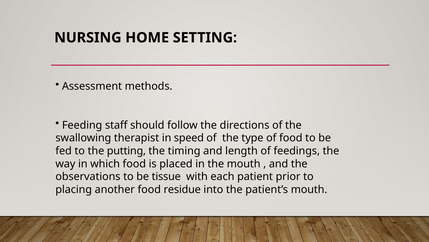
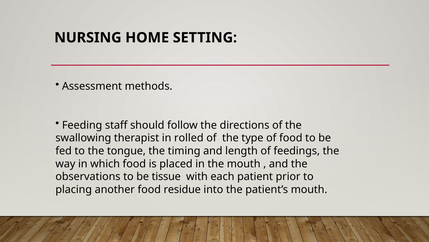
speed: speed -> rolled (189, 138)
putting: putting -> tongue (126, 151)
